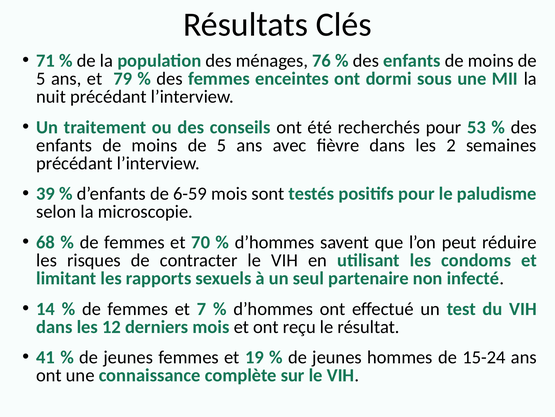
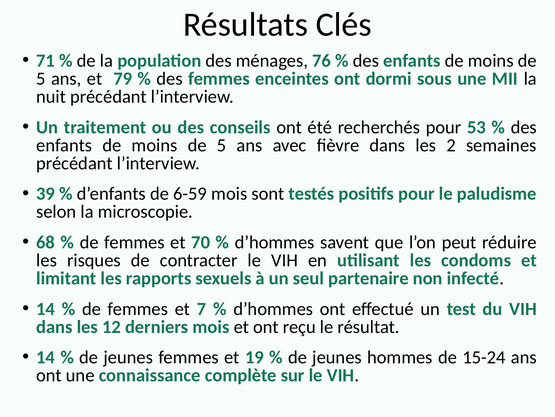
41: 41 -> 14 (46, 357)
